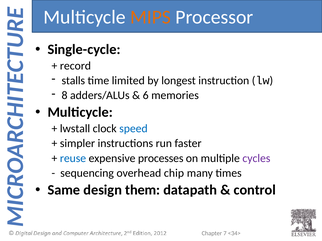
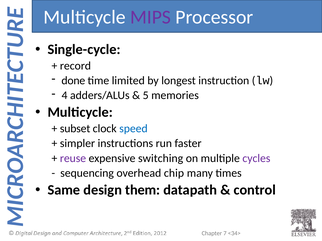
MIPS colour: orange -> purple (151, 17)
stalls: stalls -> done (73, 81)
8: 8 -> 4 (65, 96)
6: 6 -> 5 (146, 96)
lwstall: lwstall -> subset (75, 129)
reuse colour: blue -> purple (73, 159)
processes: processes -> switching (161, 159)
